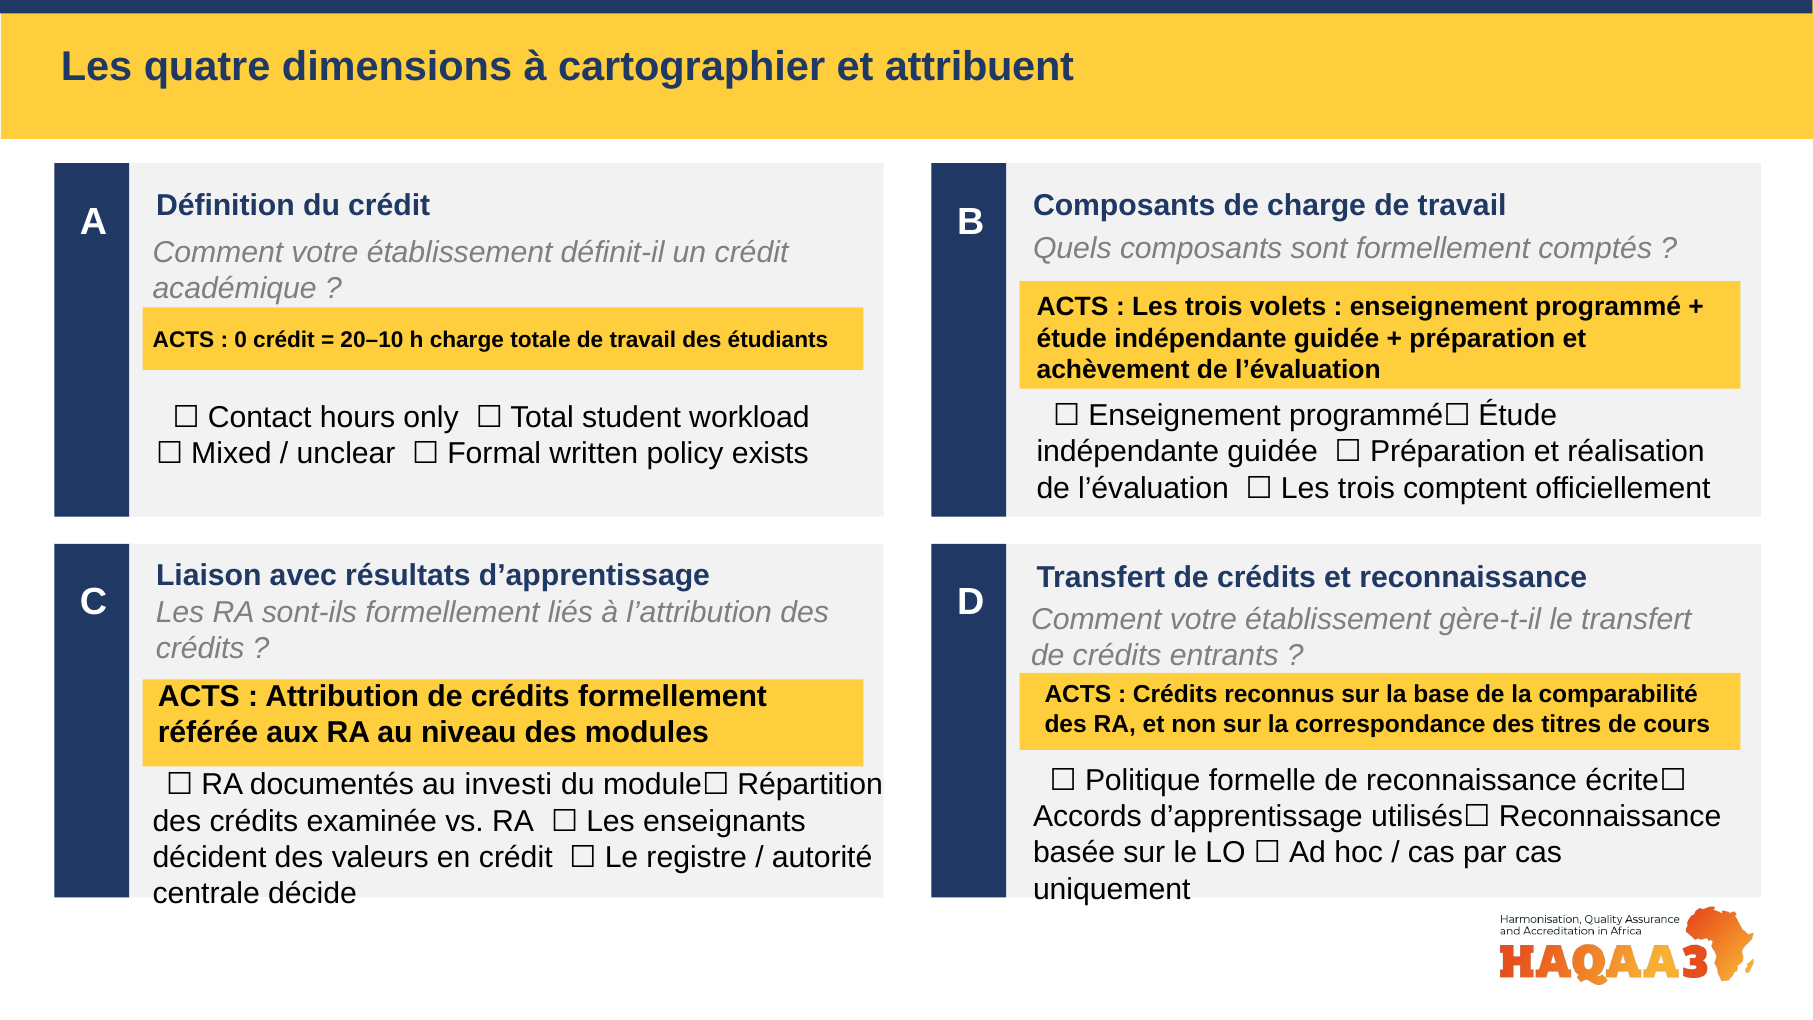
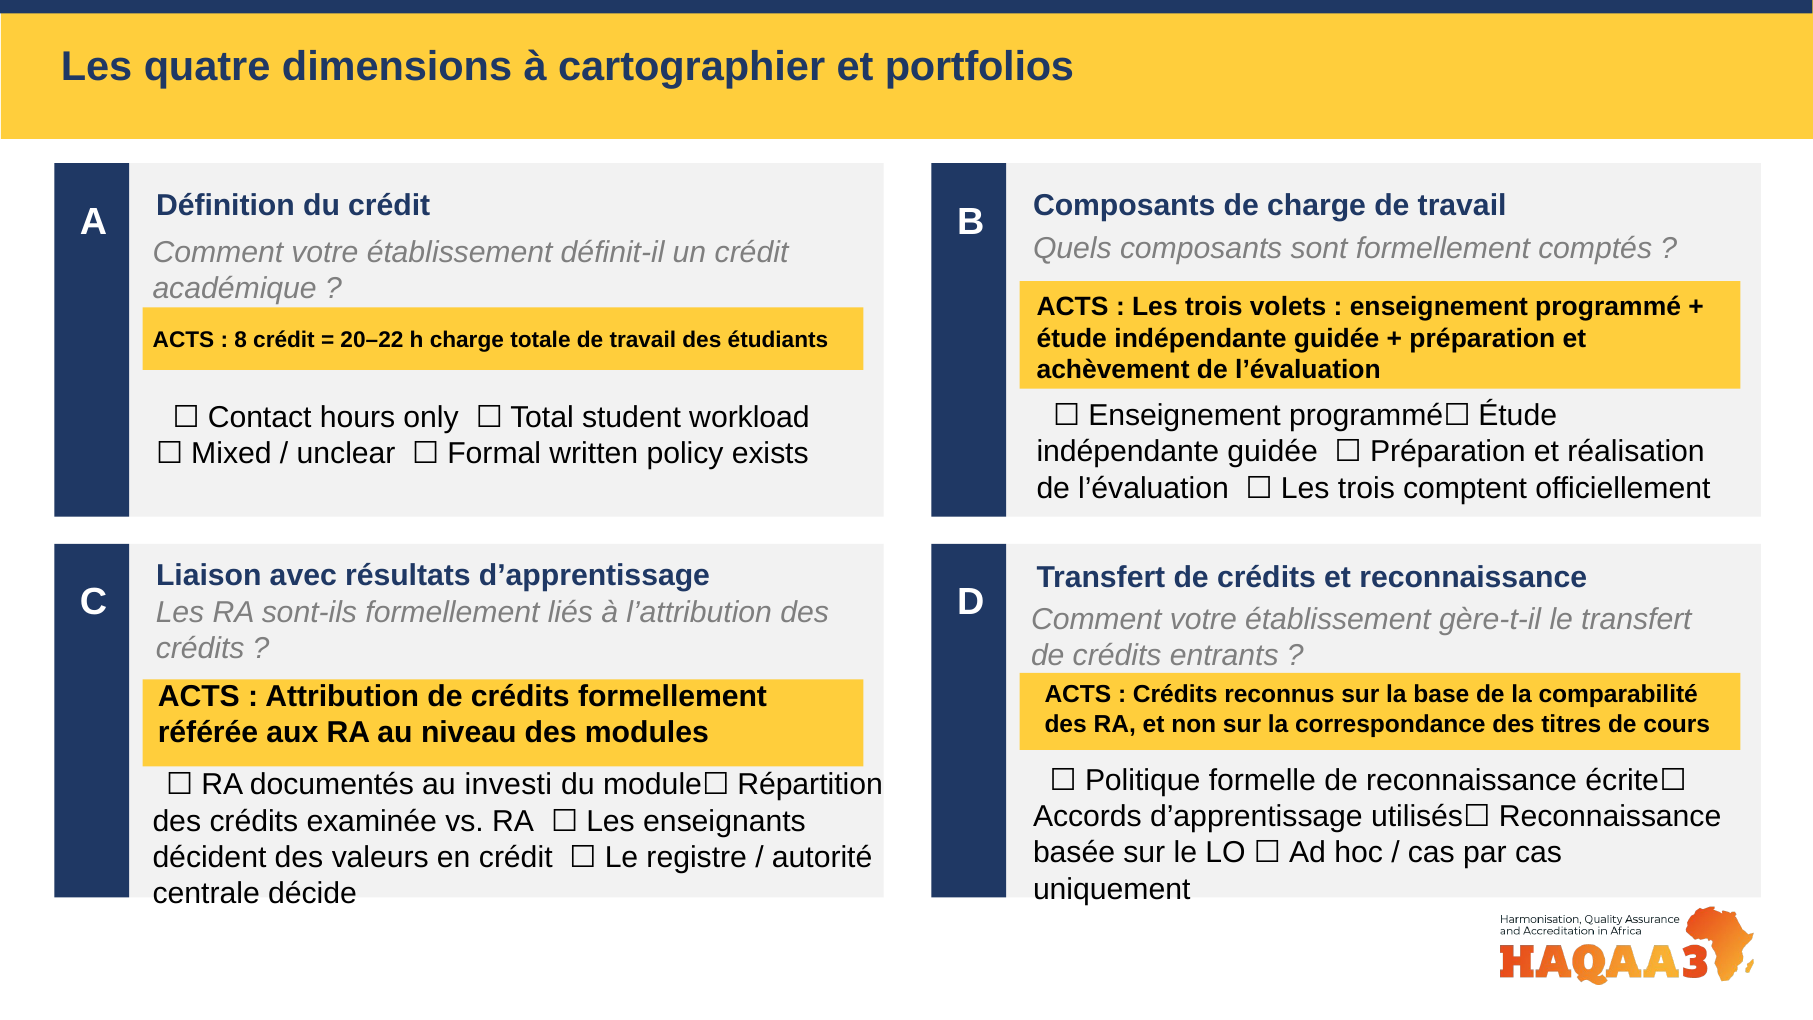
attribuent: attribuent -> portfolios (979, 67)
0: 0 -> 8 (241, 340)
20–10: 20–10 -> 20–22 (372, 340)
